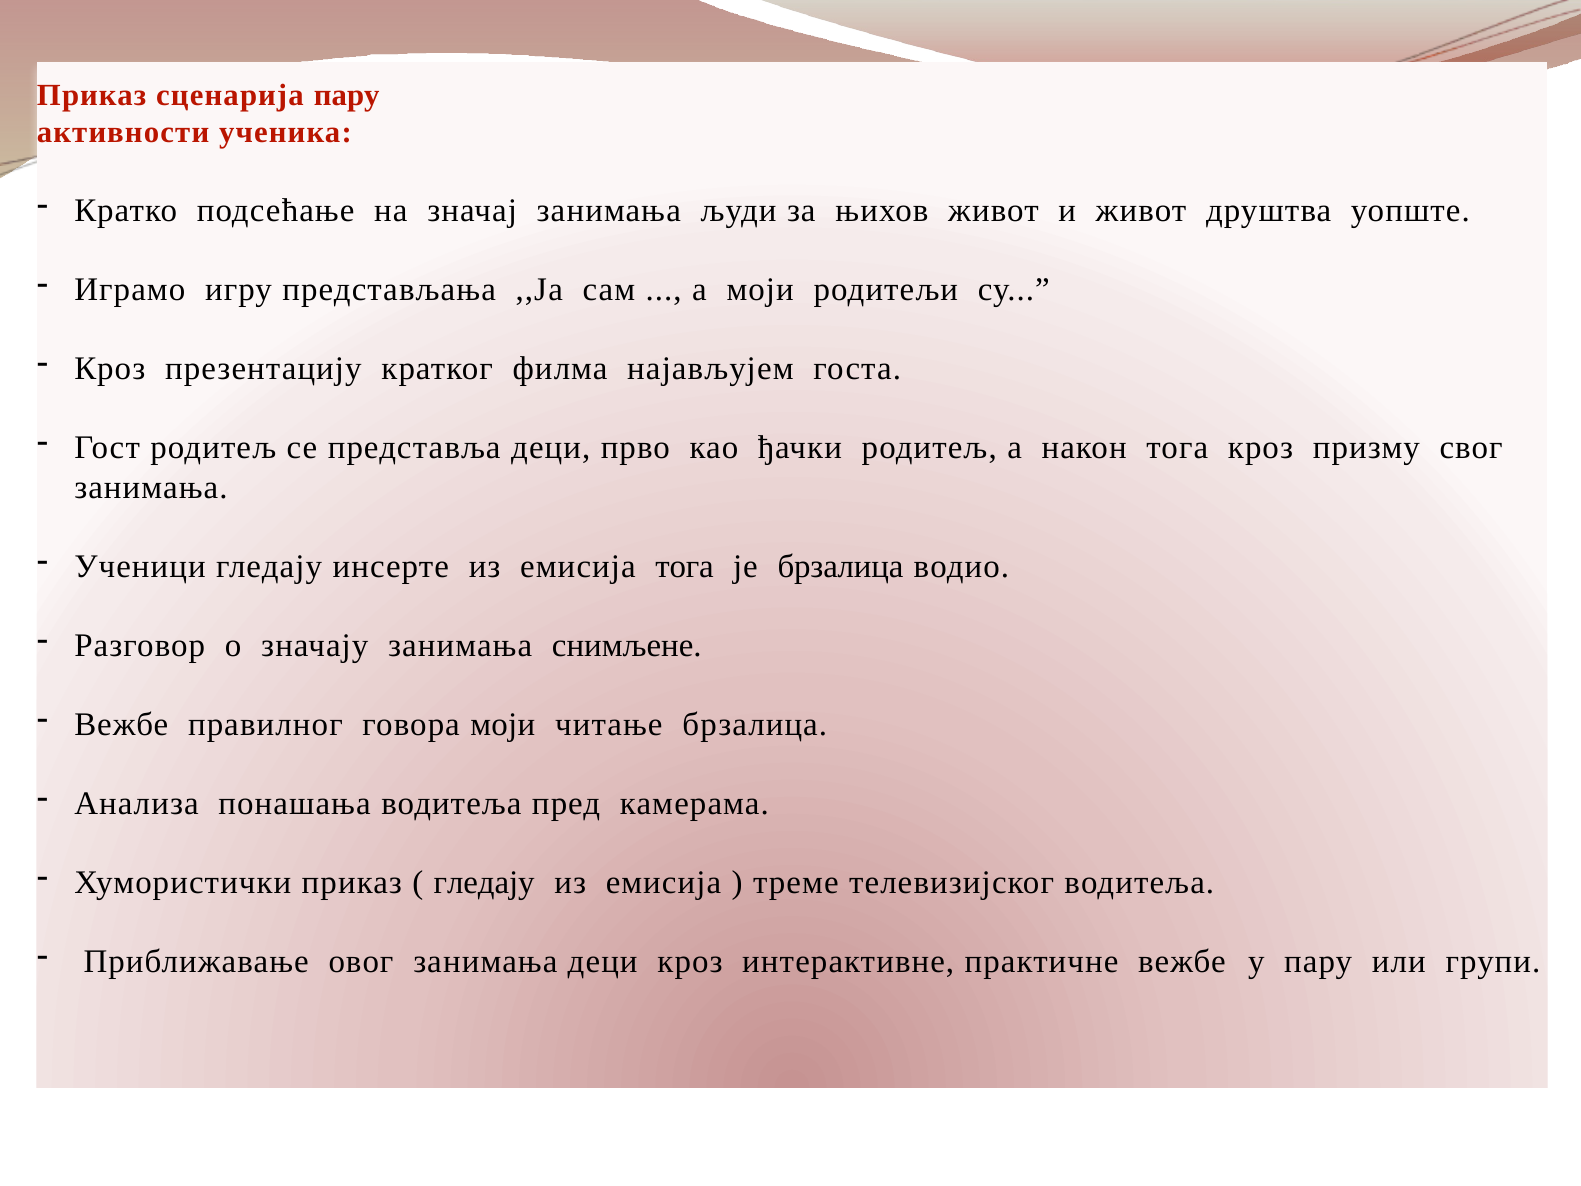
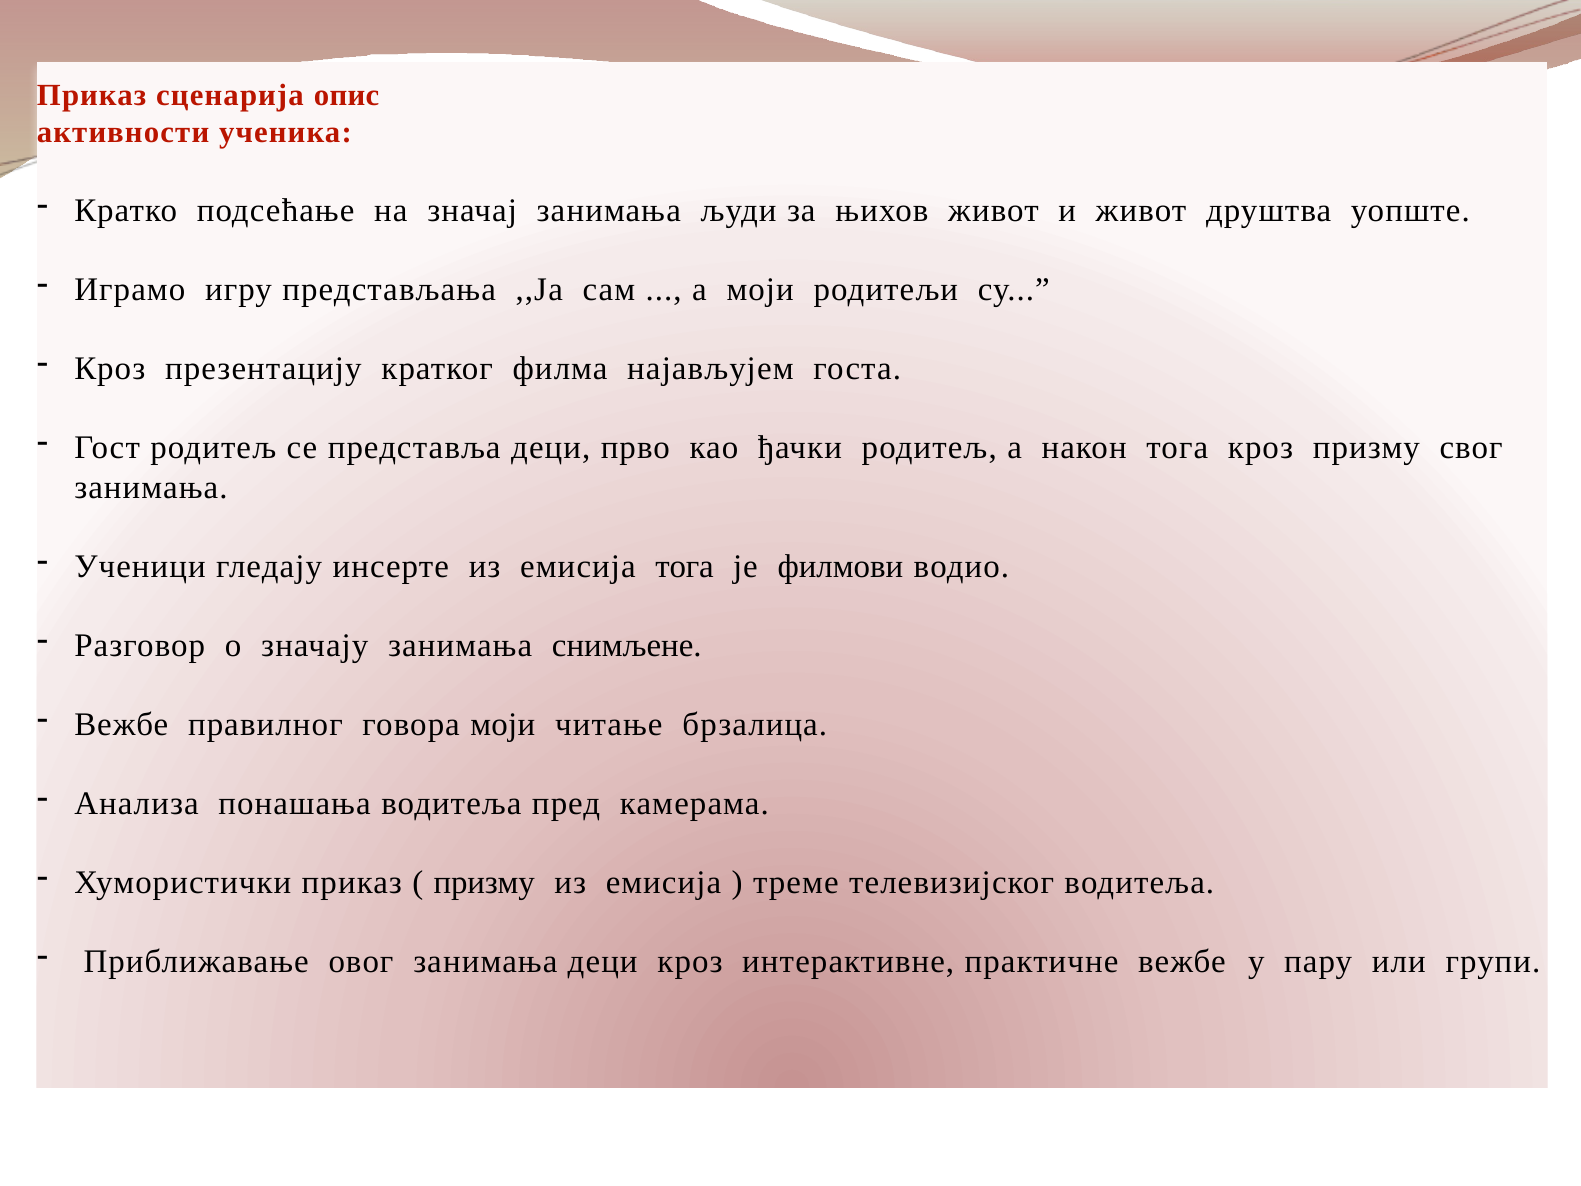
сценарија пару: пару -> опис (347, 96)
је брзалица: брзалица -> филмови (840, 566)
гледају: гледају -> призму (484, 882)
